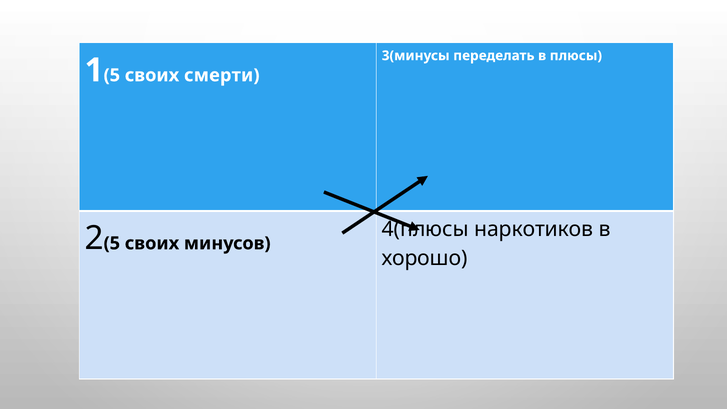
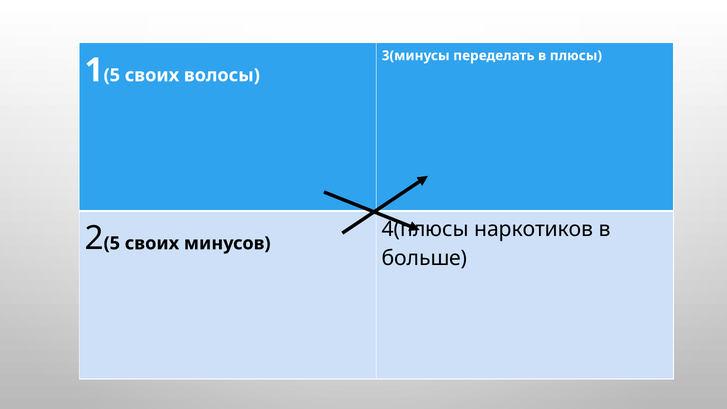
смерти: смерти -> волосы (222, 75)
хорошо: хорошо -> больше (425, 258)
